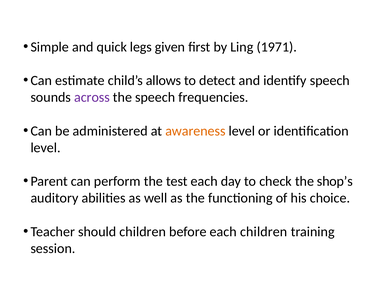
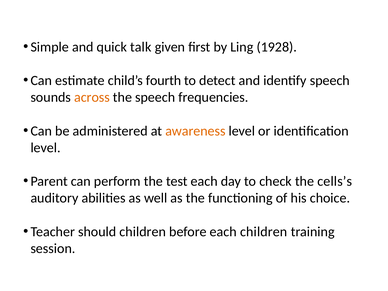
legs: legs -> talk (141, 47)
1971: 1971 -> 1928 (277, 47)
allows: allows -> fourth (164, 80)
across colour: purple -> orange (92, 97)
shop’s: shop’s -> cells’s (335, 181)
